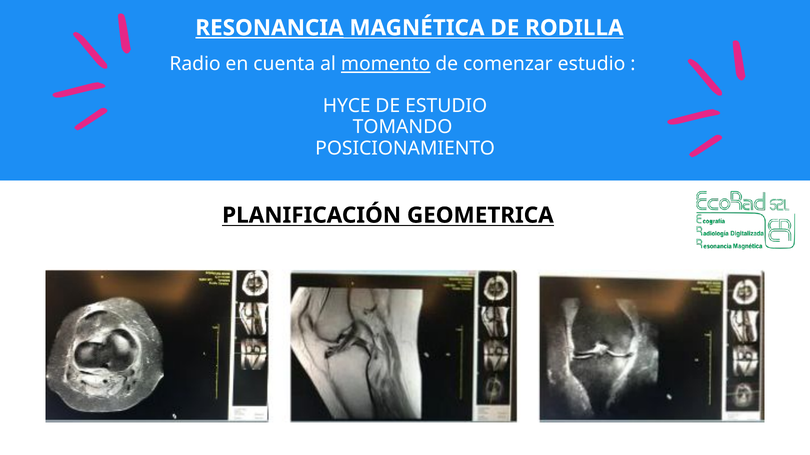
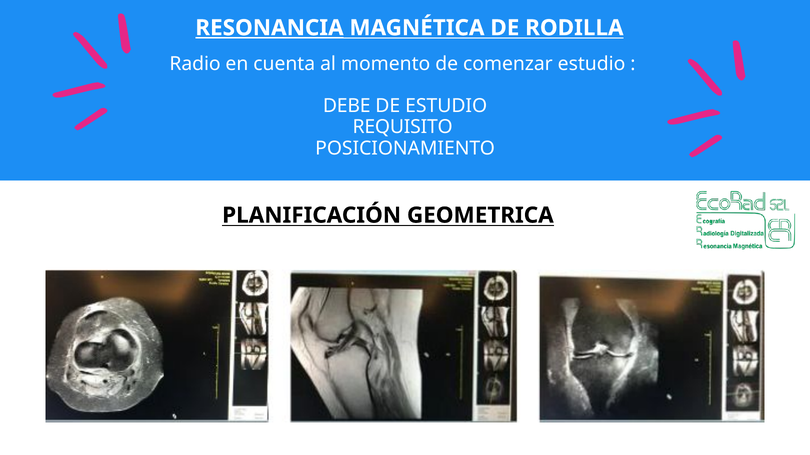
momento underline: present -> none (386, 64)
HYCE: HYCE -> DEBE (347, 106)
TOMANDO: TOMANDO -> REQUISITO (403, 127)
